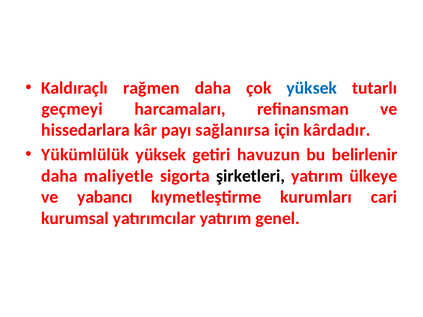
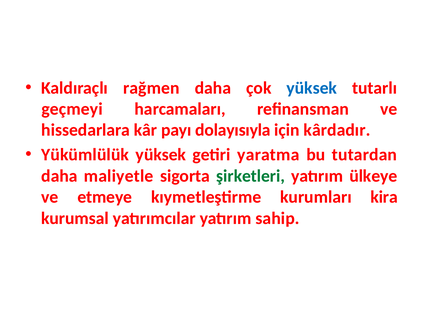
sağlanırsa: sağlanırsa -> dolayısıyla (233, 130)
havuzun: havuzun -> yaratma (268, 155)
belirlenir: belirlenir -> tutardan (364, 155)
şirketleri colour: black -> green (251, 176)
yabancı: yabancı -> etmeye (105, 197)
cari: cari -> kira (384, 197)
genel: genel -> sahip (278, 218)
